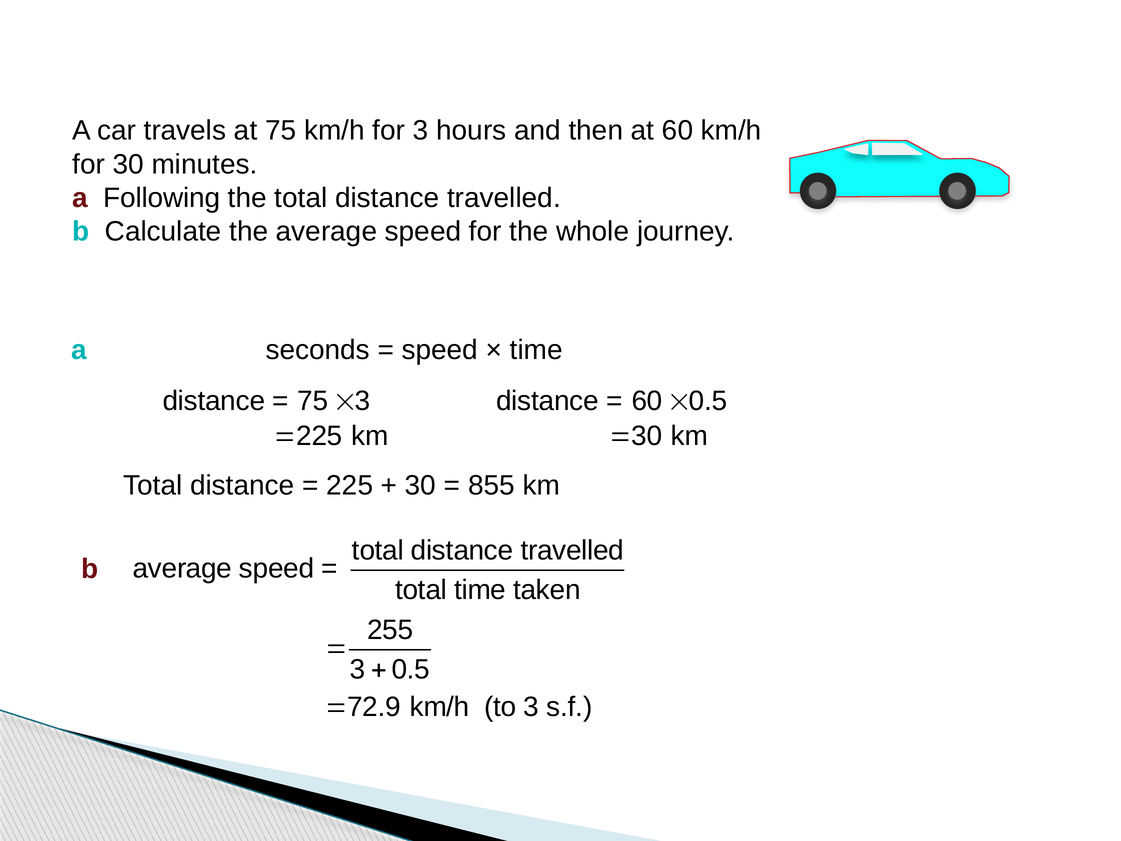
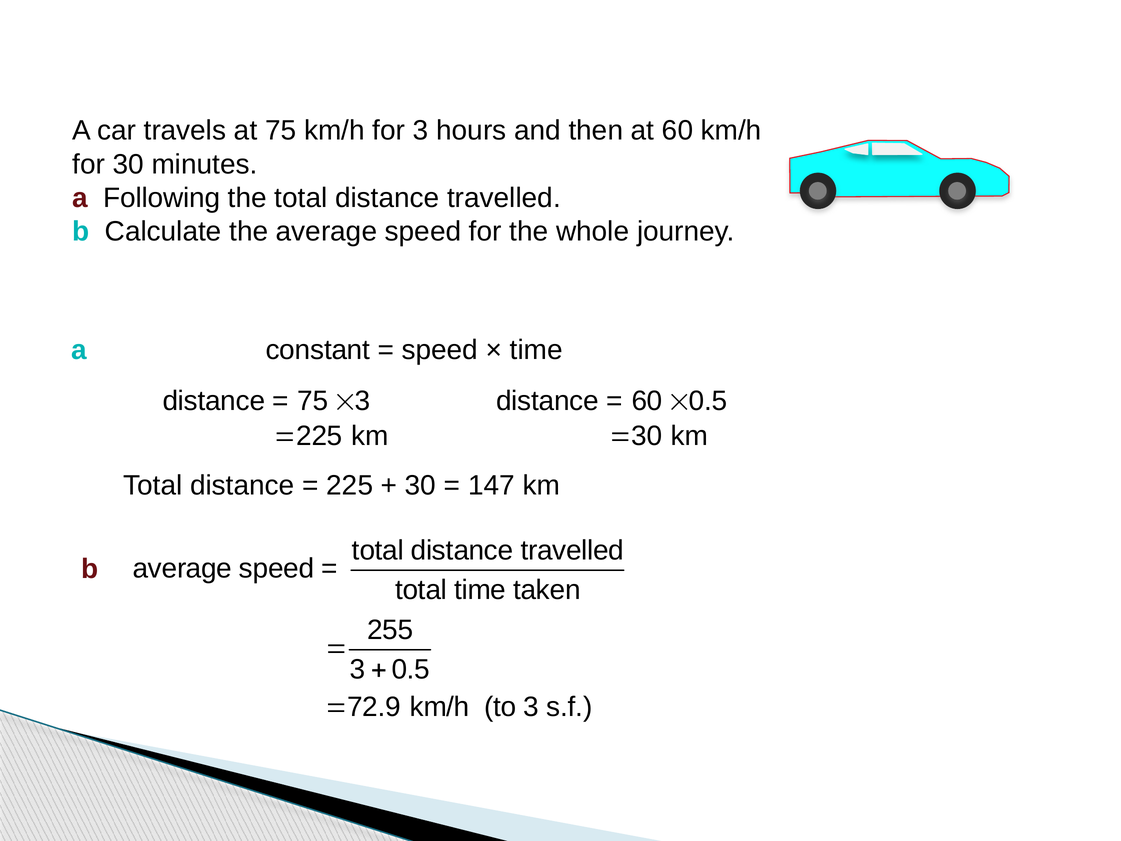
seconds: seconds -> constant (318, 350)
855: 855 -> 147 (491, 485)
